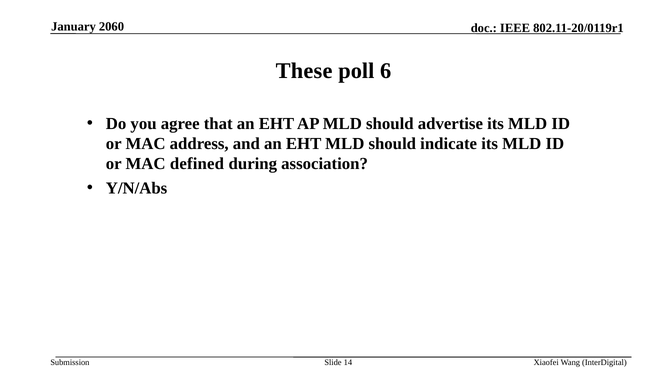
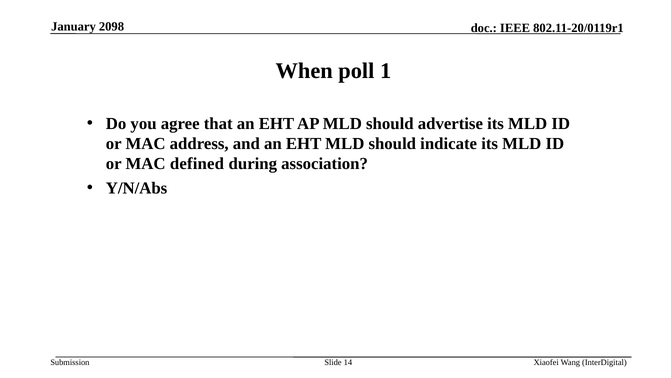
2060: 2060 -> 2098 (111, 27)
These: These -> When (304, 71)
6: 6 -> 1 (386, 71)
